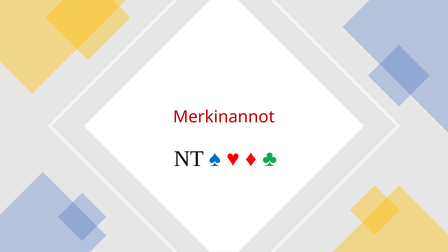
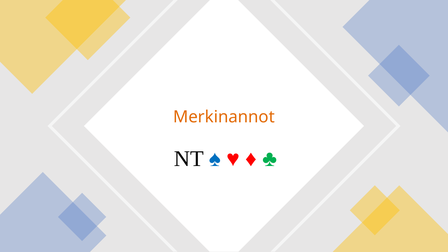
Merkinannot colour: red -> orange (224, 117)
